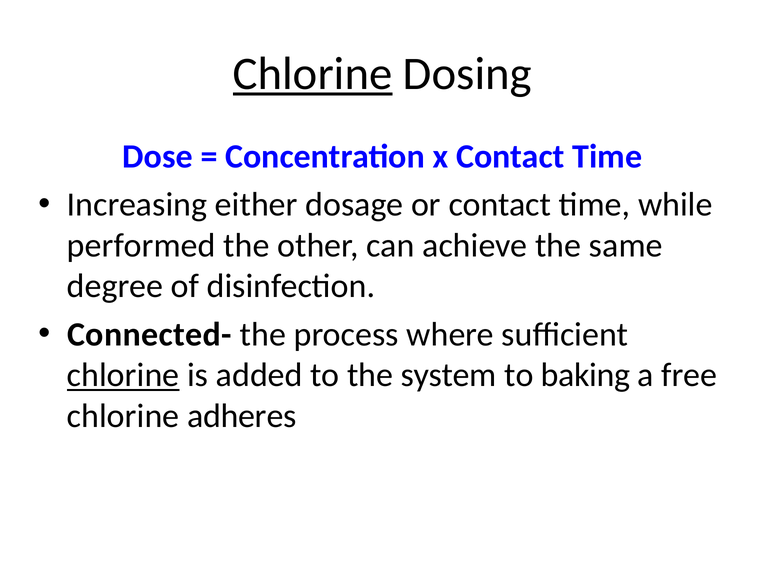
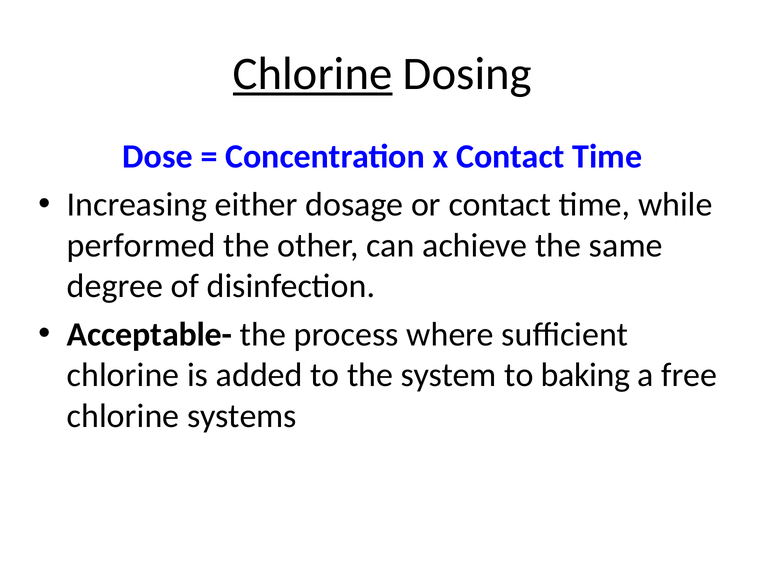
Connected-: Connected- -> Acceptable- (150, 335)
chlorine underline: present -> none (123, 376)
adheres: adheres -> systems (242, 417)
